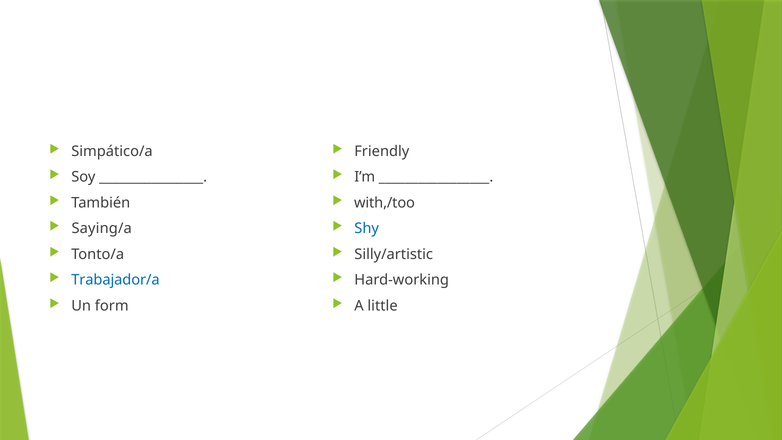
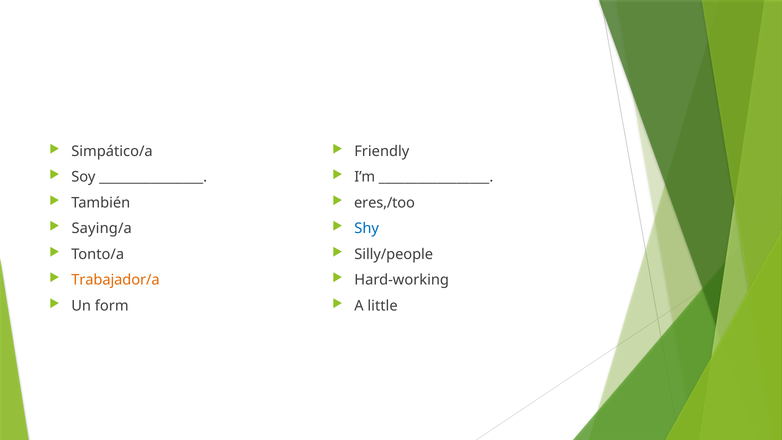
with,/too: with,/too -> eres,/too (385, 203)
Silly/artistic: Silly/artistic -> Silly/people (394, 254)
Trabajador/a colour: blue -> orange (115, 280)
